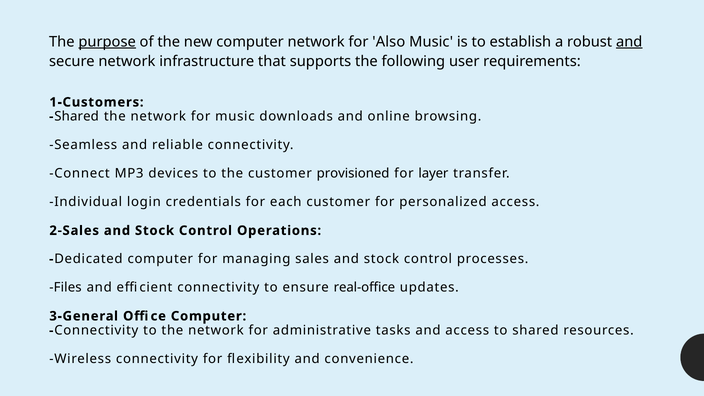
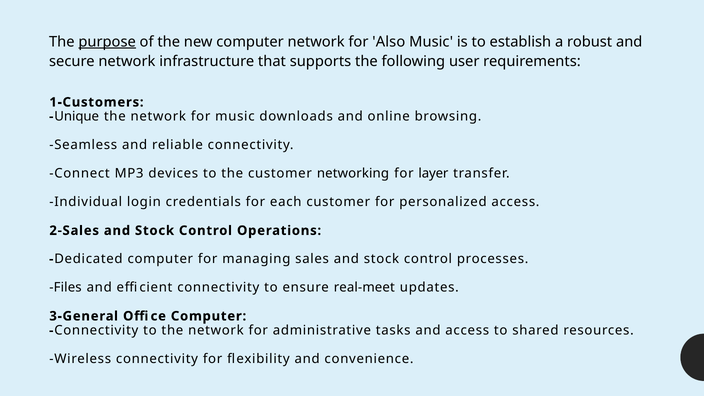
and underline: present -> none (629, 42)
Shared: Shared -> Unique (77, 116)
provisioned: provisioned -> networking (353, 174)
real-office: real-office -> real-meet (364, 288)
